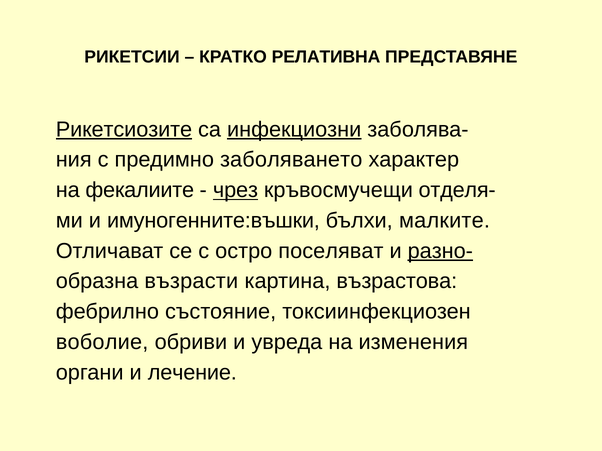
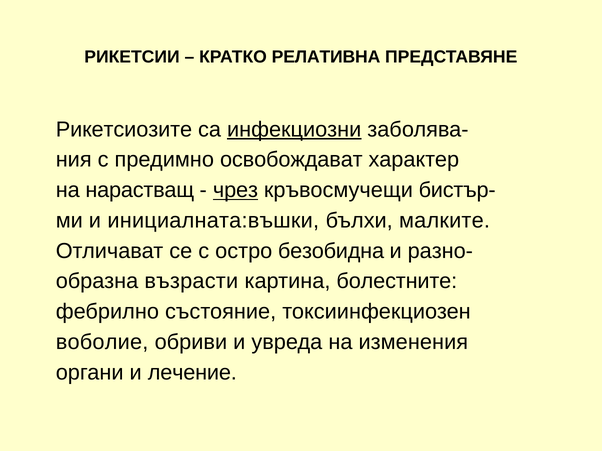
Рикетсиозите underline: present -> none (124, 130)
заболяването: заболяването -> освобождават (291, 160)
фекалиите: фекалиите -> нарастващ (140, 190)
отделя-: отделя- -> бистър- (457, 190)
имуногенните:въшки: имуногенните:въшки -> инициалната:въшки (213, 221)
поселяват: поселяват -> безобидна (331, 251)
разно- underline: present -> none (440, 251)
възрастова: възрастова -> болестните (397, 282)
